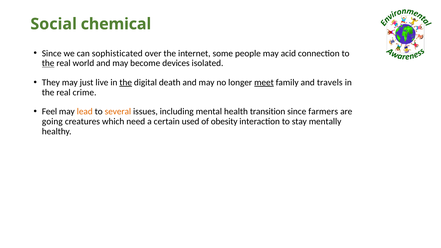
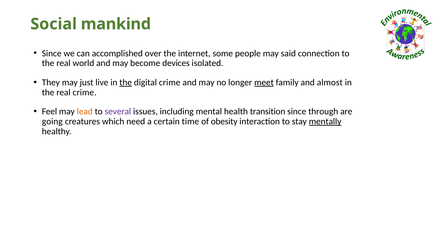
chemical: chemical -> mankind (116, 24)
sophisticated: sophisticated -> accomplished (117, 53)
acid: acid -> said (288, 53)
the underline: present -> none (48, 63)
digital death: death -> crime (170, 82)
travels: travels -> almost (330, 82)
several colour: orange -> purple (118, 111)
farmers: farmers -> through (323, 111)
used: used -> time (190, 121)
mentally underline: none -> present (325, 121)
